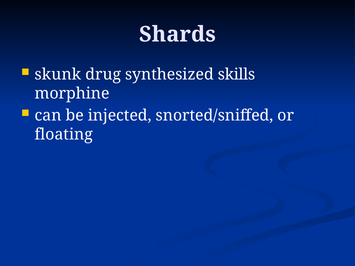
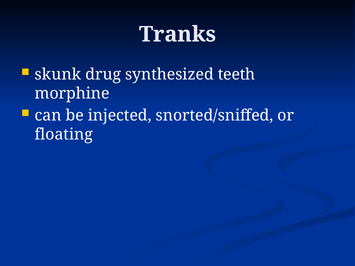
Shards: Shards -> Tranks (177, 34)
skills: skills -> teeth (237, 74)
